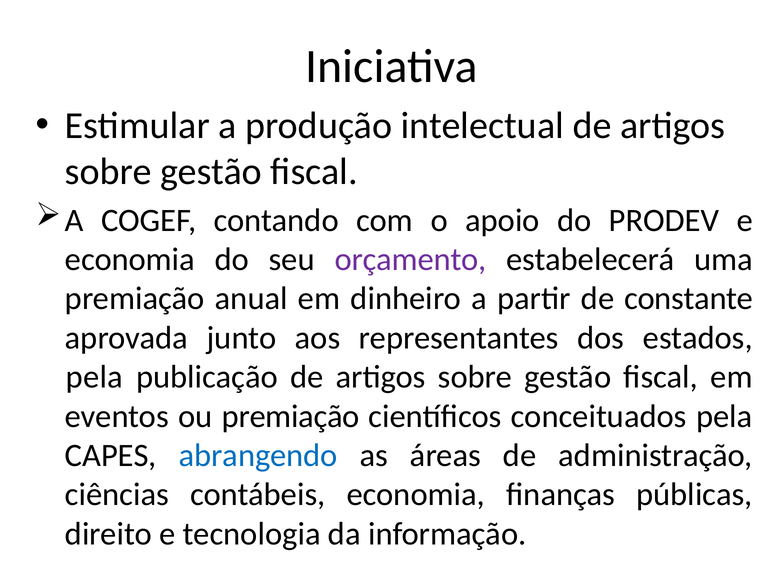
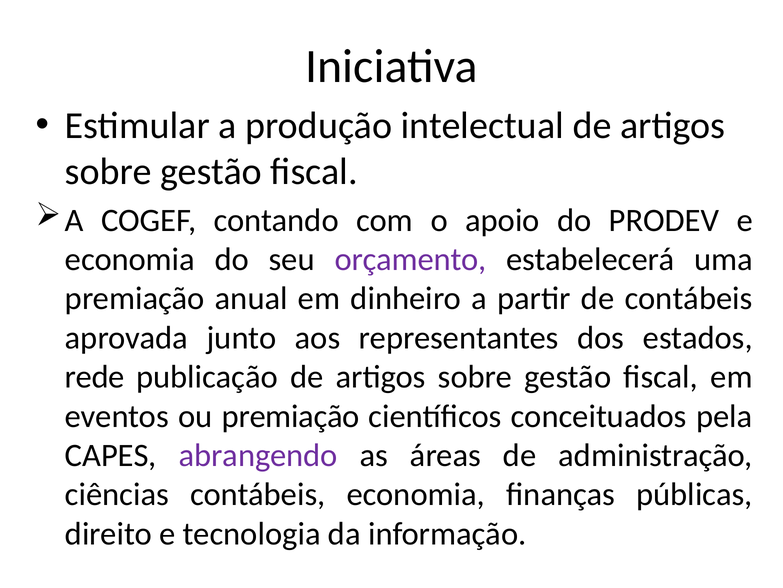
de constante: constante -> contábeis (689, 298)
pela: pela -> rede (95, 377)
abrangendo colour: blue -> purple (258, 455)
